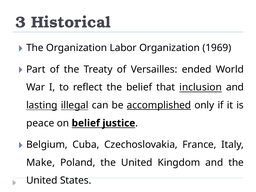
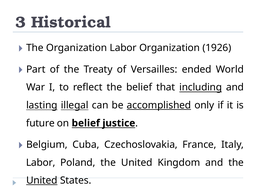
1969: 1969 -> 1926 (217, 48)
inclusion: inclusion -> including (201, 87)
peace: peace -> future (40, 123)
Make: Make -> Labor (41, 163)
United underline: none -> present (42, 180)
